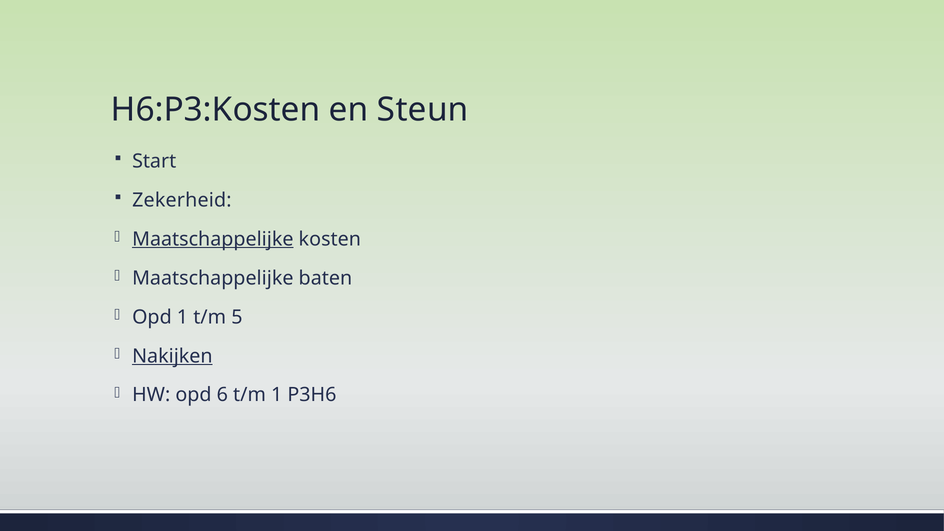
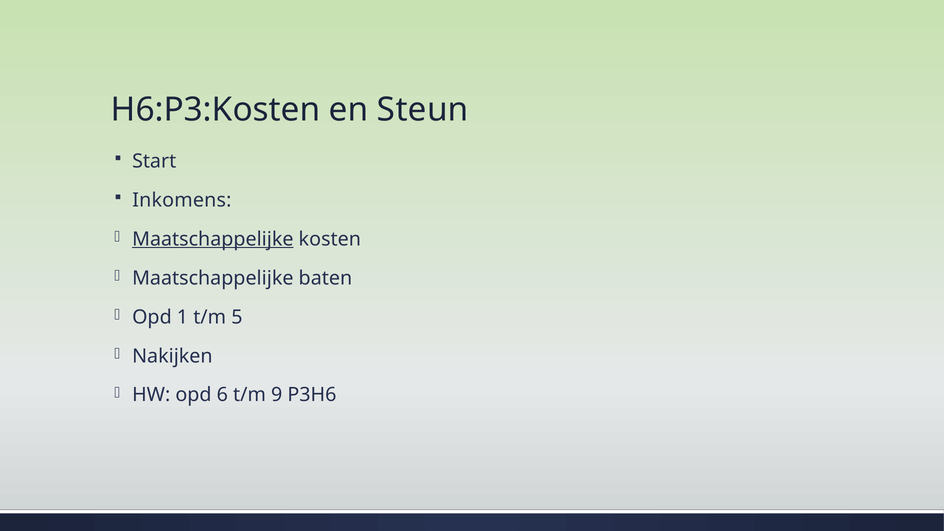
Zekerheid: Zekerheid -> Inkomens (182, 200)
Nakijken underline: present -> none (172, 356)
t/m 1: 1 -> 9 (277, 395)
